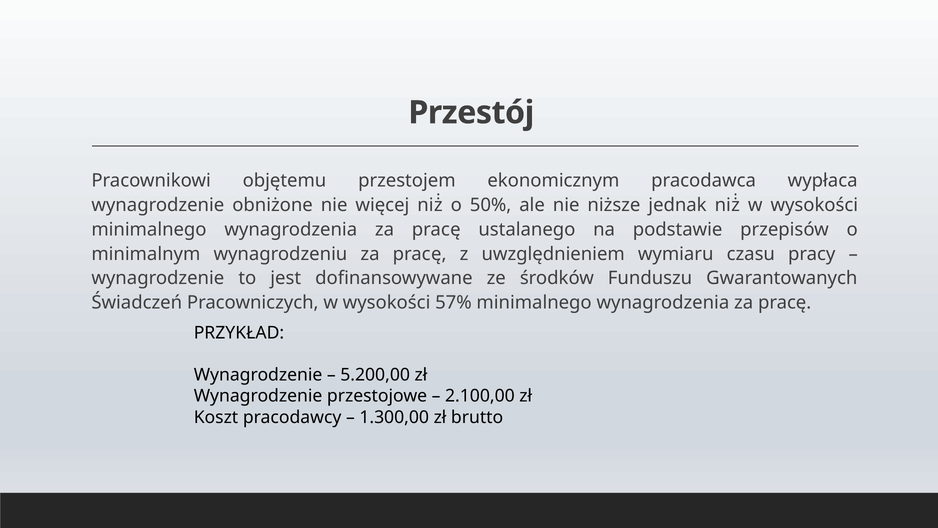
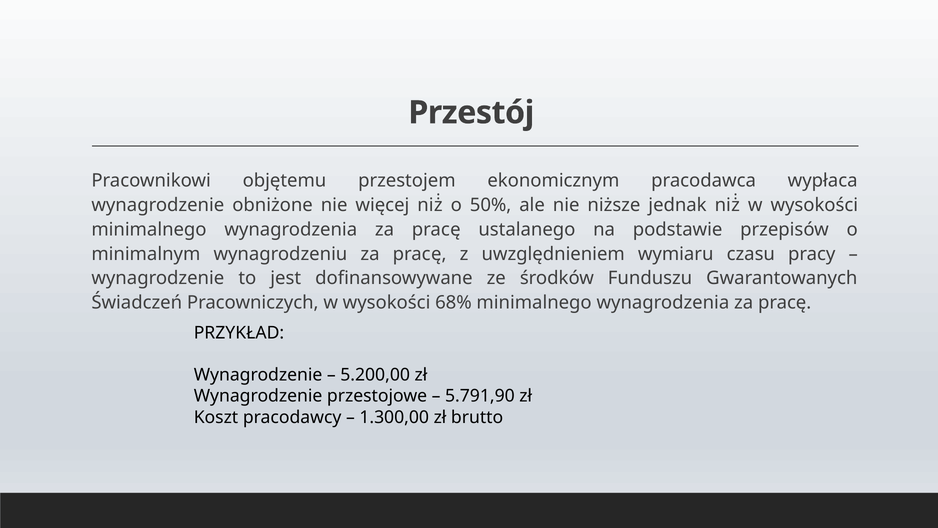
57%: 57% -> 68% (453, 303)
2.100,00: 2.100,00 -> 5.791,90 (480, 396)
